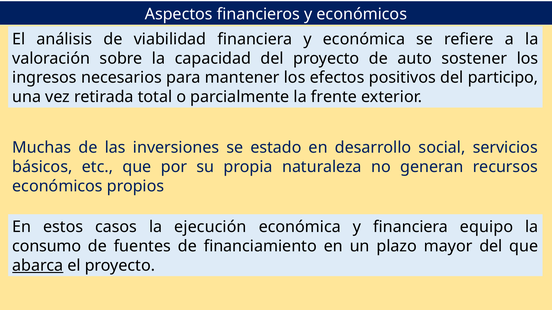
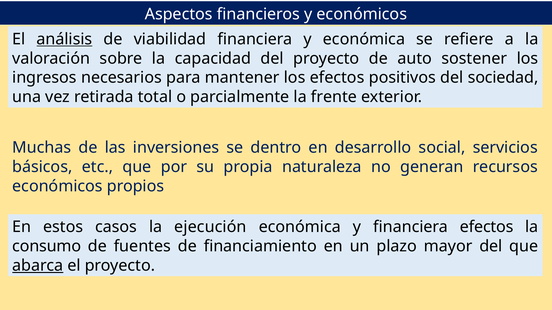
análisis underline: none -> present (64, 39)
participo: participo -> sociedad (503, 78)
estado: estado -> dentro (276, 148)
financiera equipo: equipo -> efectos (487, 227)
